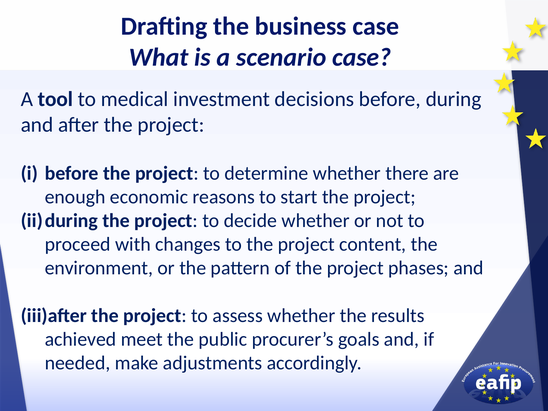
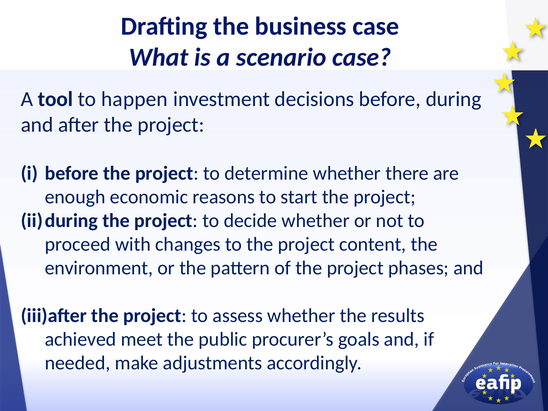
medical: medical -> happen (135, 99)
